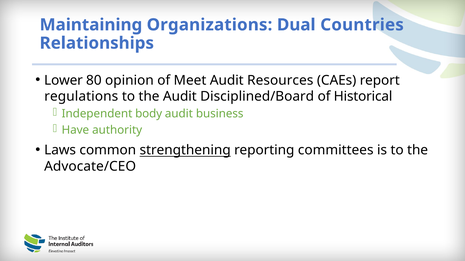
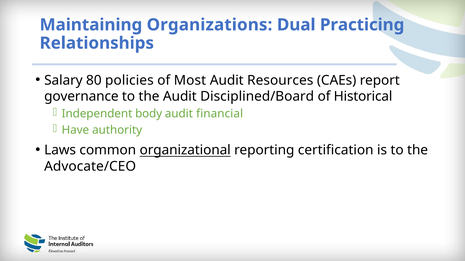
Countries: Countries -> Practicing (362, 25)
Lower: Lower -> Salary (63, 80)
opinion: opinion -> policies (129, 80)
Meet: Meet -> Most (190, 80)
regulations: regulations -> governance (81, 97)
business: business -> financial (220, 114)
strengthening: strengthening -> organizational (185, 150)
committees: committees -> certification (336, 150)
